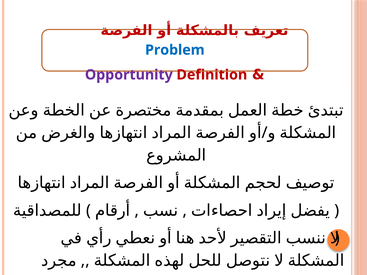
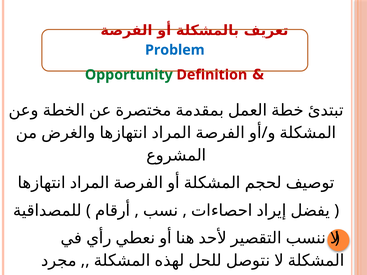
Opportunity colour: purple -> green (129, 75)
